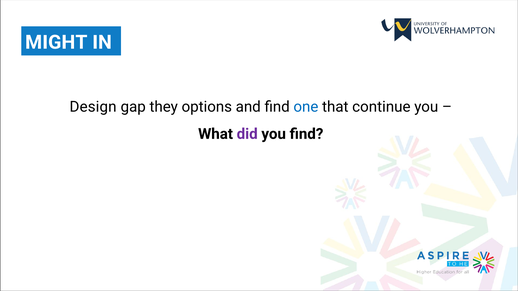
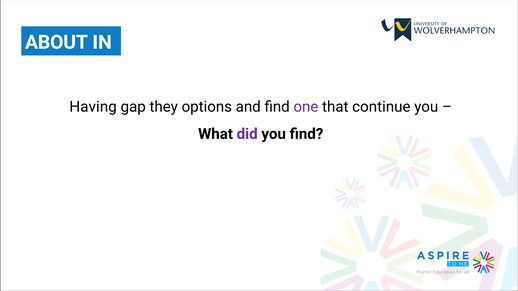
MIGHT: MIGHT -> ABOUT (56, 42)
Design: Design -> Having (93, 107)
one colour: blue -> purple (306, 107)
